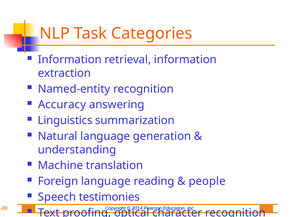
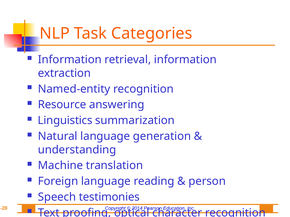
Accuracy: Accuracy -> Resource (62, 105)
people: people -> person (207, 182)
